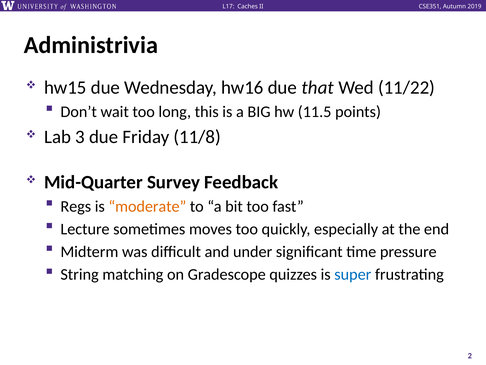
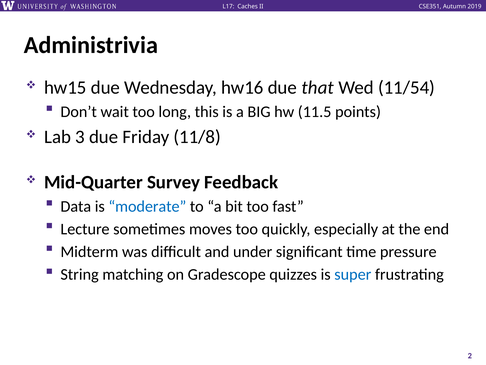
11/22: 11/22 -> 11/54 (407, 87)
Regs: Regs -> Data (76, 206)
moderate colour: orange -> blue (147, 206)
